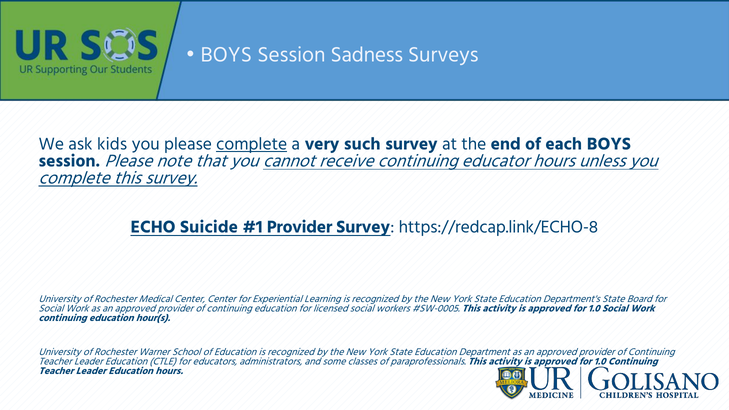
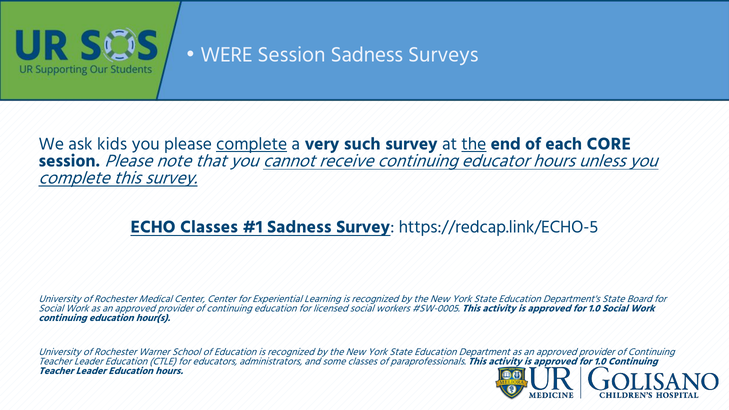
BOYS: BOYS -> WERE (226, 55)
the underline: none -> present (474, 144)
each BOYS: BOYS -> CORE (609, 144)
ECHO Suicide: Suicide -> Classes (209, 227)
Provider: Provider -> Sadness (299, 227)
https://redcap.link/ECHO-8: https://redcap.link/ECHO-8 -> https://redcap.link/ECHO-5 (498, 227)
